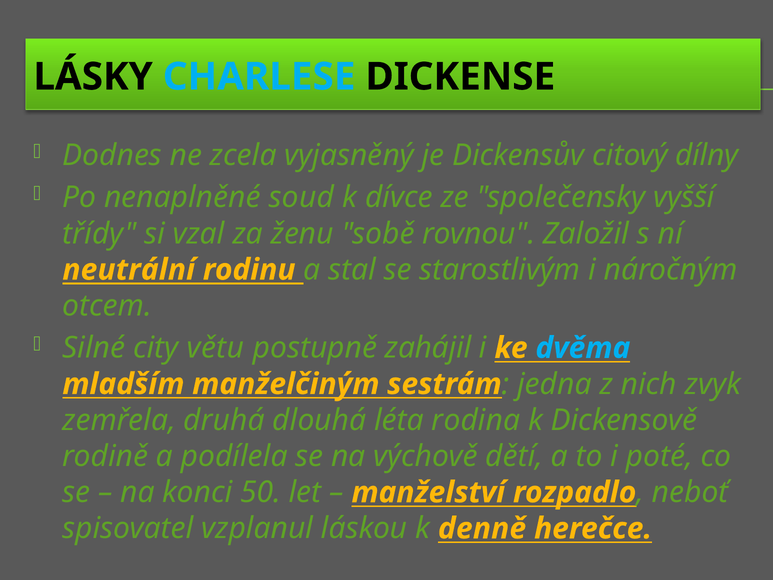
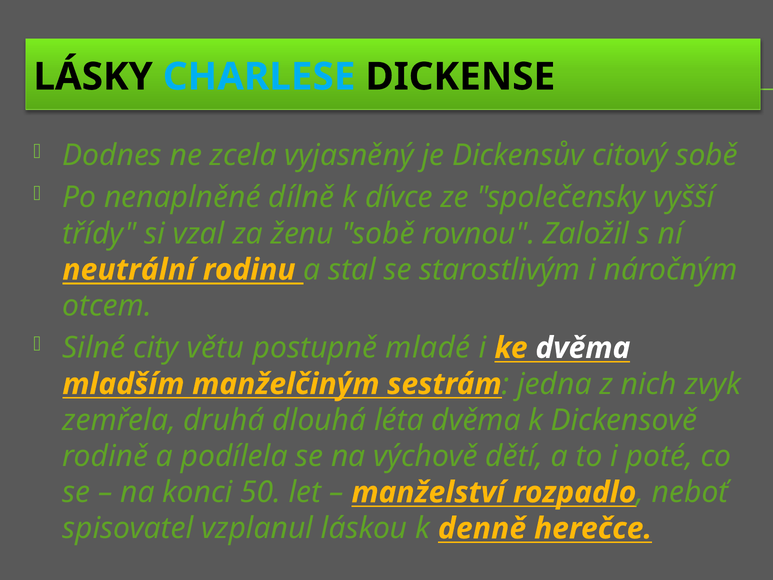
citový dílny: dílny -> sobě (707, 155)
soud: soud -> dílně (301, 197)
zahájil: zahájil -> mladé (428, 348)
dvěma colour: light blue -> white (583, 348)
léta rodina: rodina -> dvěma (476, 420)
